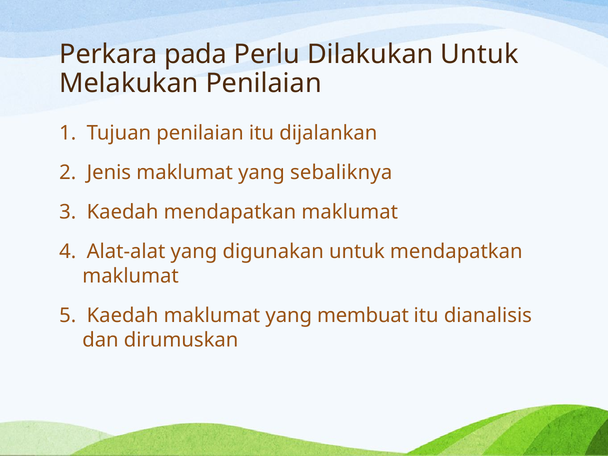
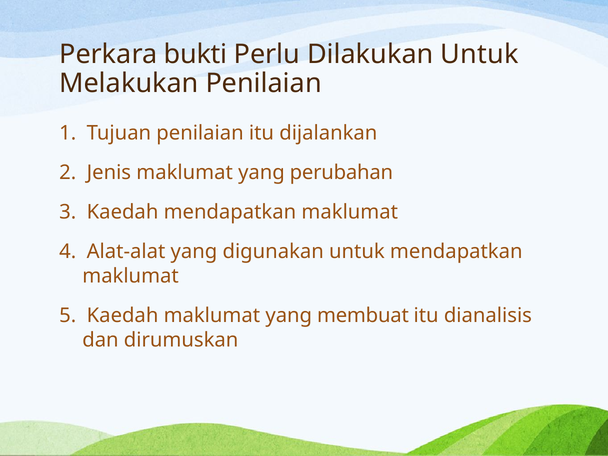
pada: pada -> bukti (196, 54)
sebaliknya: sebaliknya -> perubahan (341, 173)
